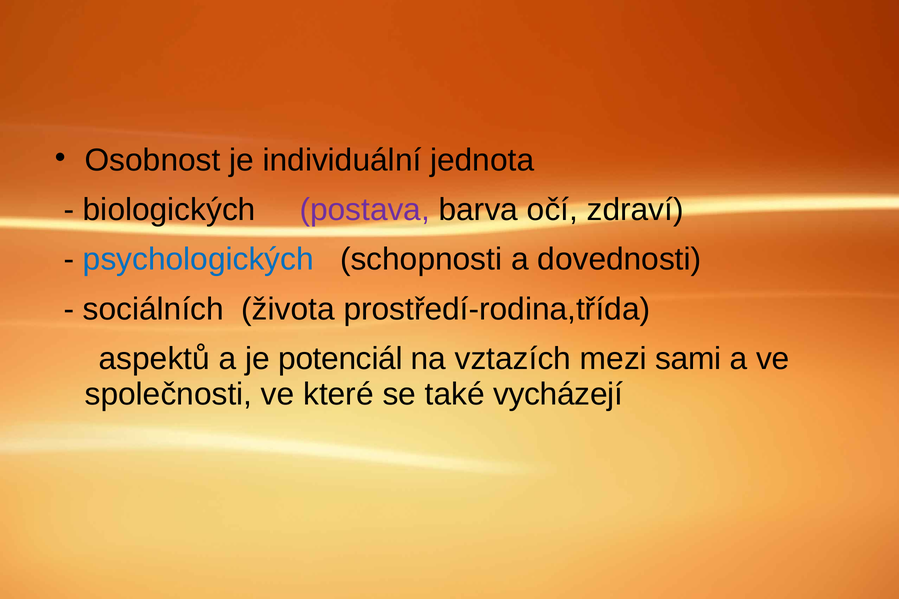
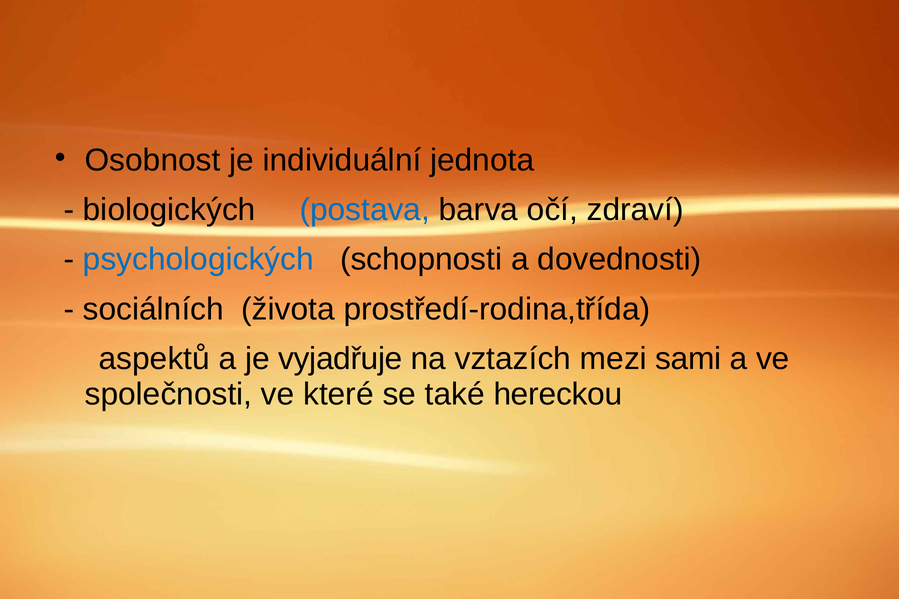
postava colour: purple -> blue (365, 210)
potenciál: potenciál -> vyjadřuje (340, 359)
vycházejí: vycházejí -> hereckou (558, 394)
